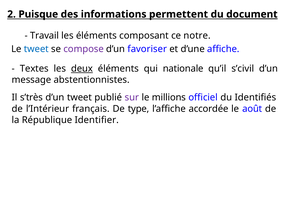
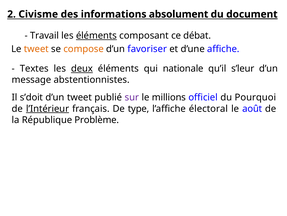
Puisque: Puisque -> Civisme (38, 14)
permettent: permettent -> absolument (179, 14)
éléments underline: none -> present (96, 36)
notre: notre -> débat (197, 36)
tweet colour: blue -> orange (36, 49)
compose colour: purple -> orange (84, 49)
s’civil: s’civil -> s’leur (243, 68)
s’très: s’très -> s’doit (31, 97)
Identifiés: Identifiés -> Pourquoi (255, 97)
l’Intérieur underline: none -> present (48, 108)
accordée: accordée -> électoral (208, 108)
Identifier: Identifier -> Problème (97, 120)
